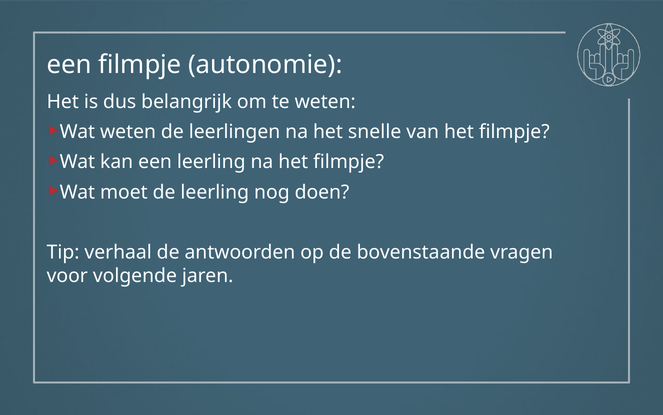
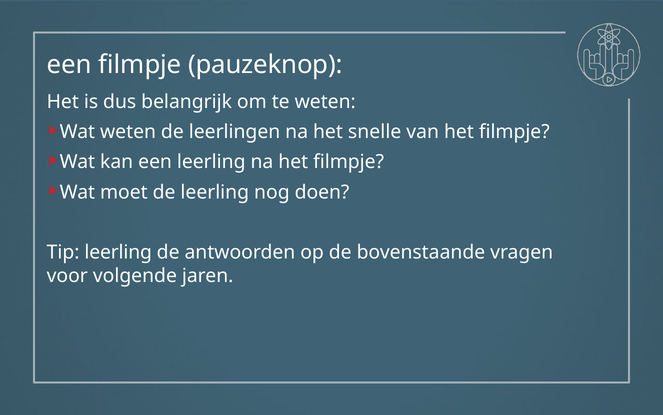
autonomie: autonomie -> pauzeknop (265, 65)
Tip verhaal: verhaal -> leerling (118, 252)
